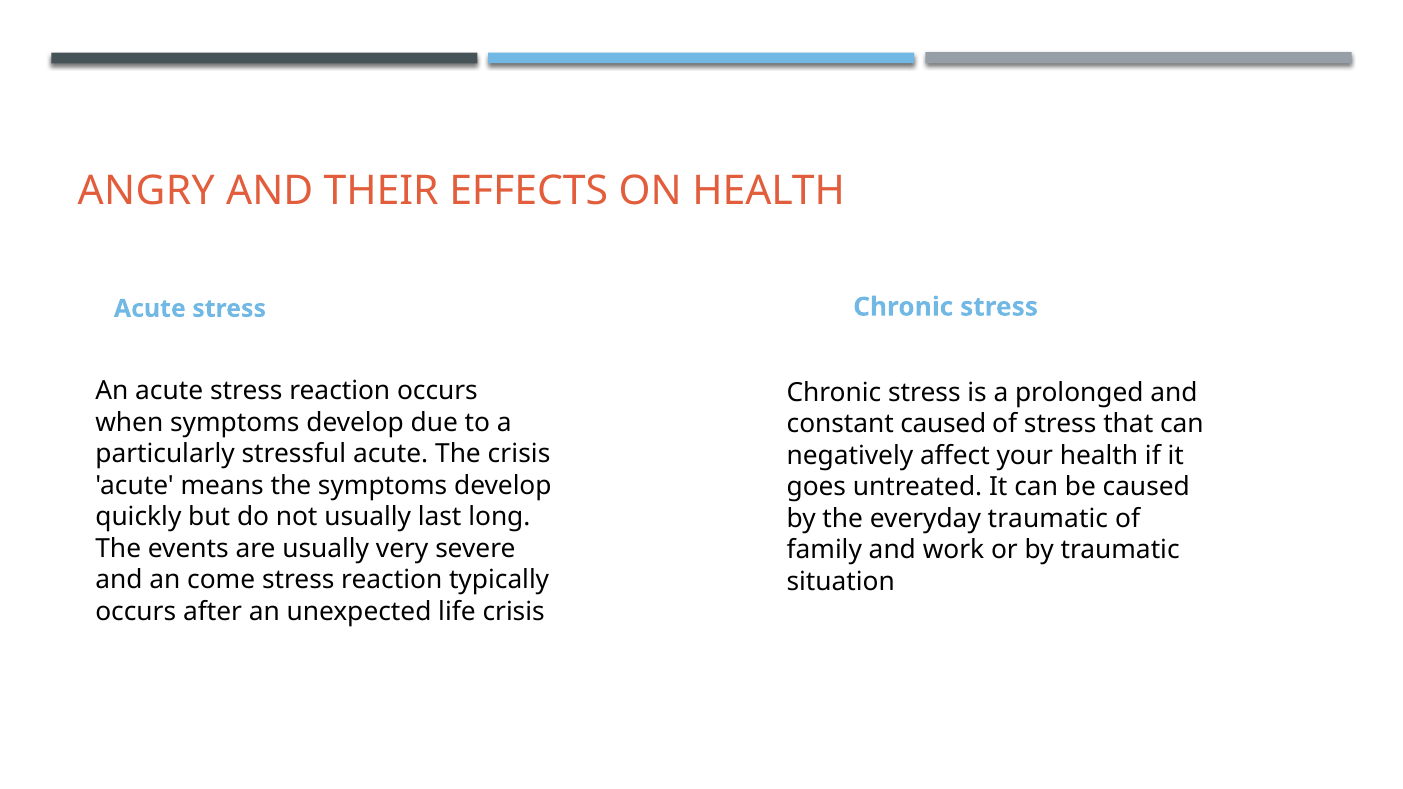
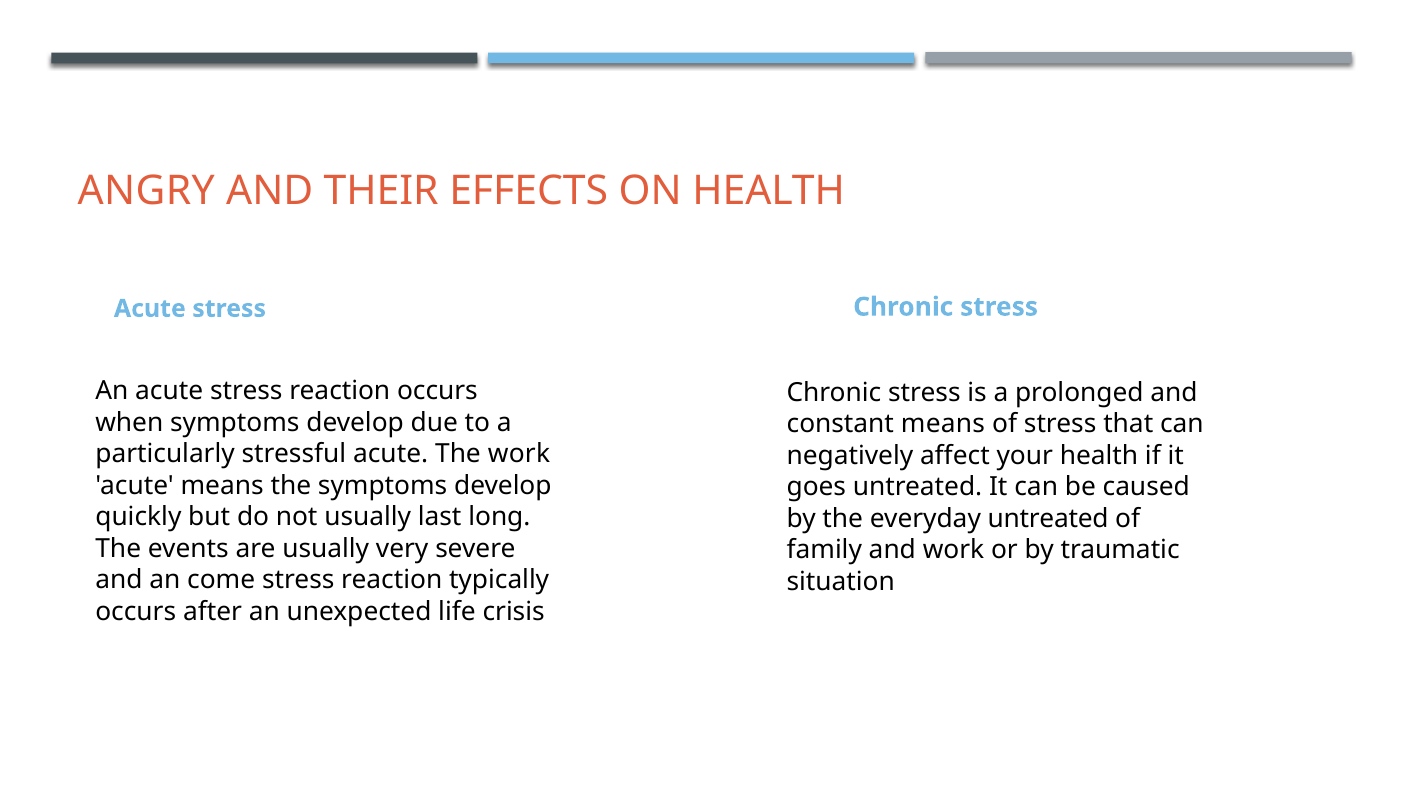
constant caused: caused -> means (943, 424)
The crisis: crisis -> work (519, 454)
everyday traumatic: traumatic -> untreated (1048, 519)
